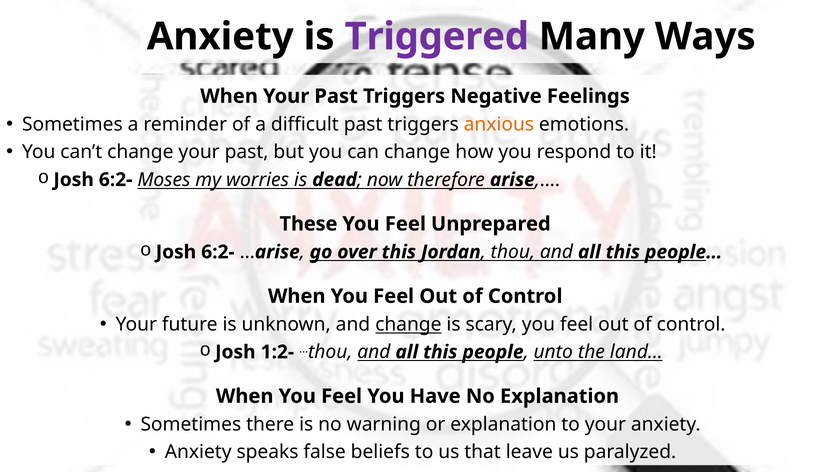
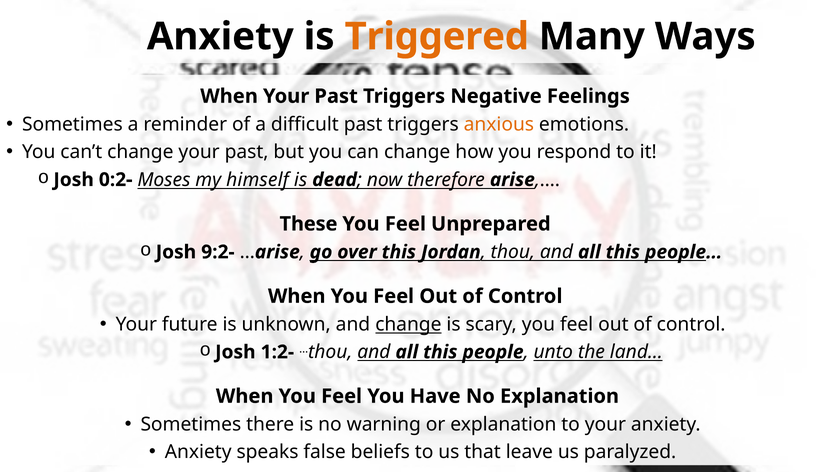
Triggered colour: purple -> orange (437, 37)
6:2-: 6:2- -> 0:2- (116, 180)
worries: worries -> himself (257, 180)
6:2-: 6:2- -> 9:2- (218, 252)
